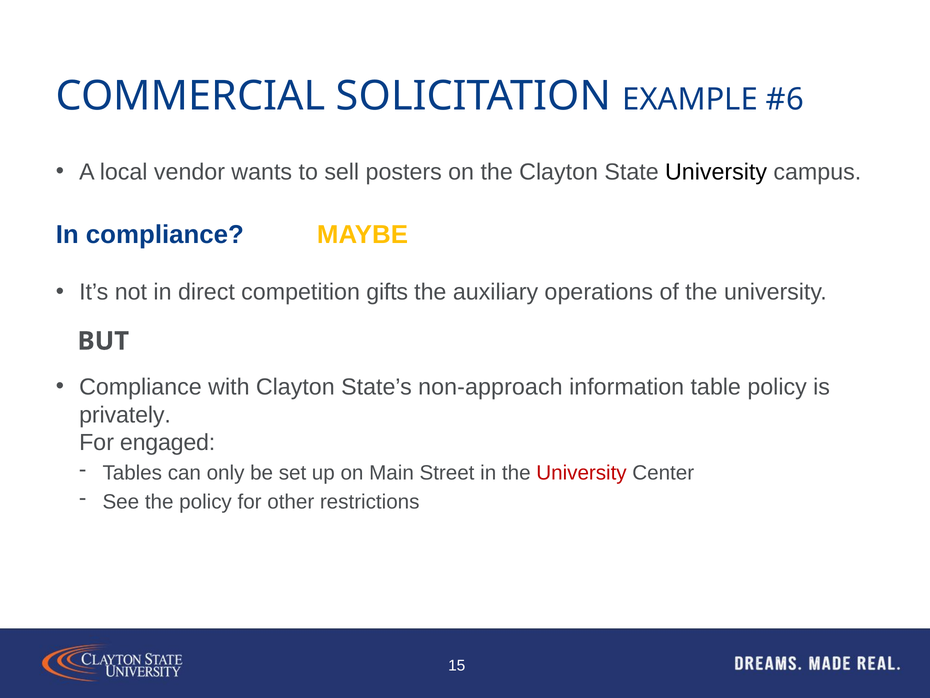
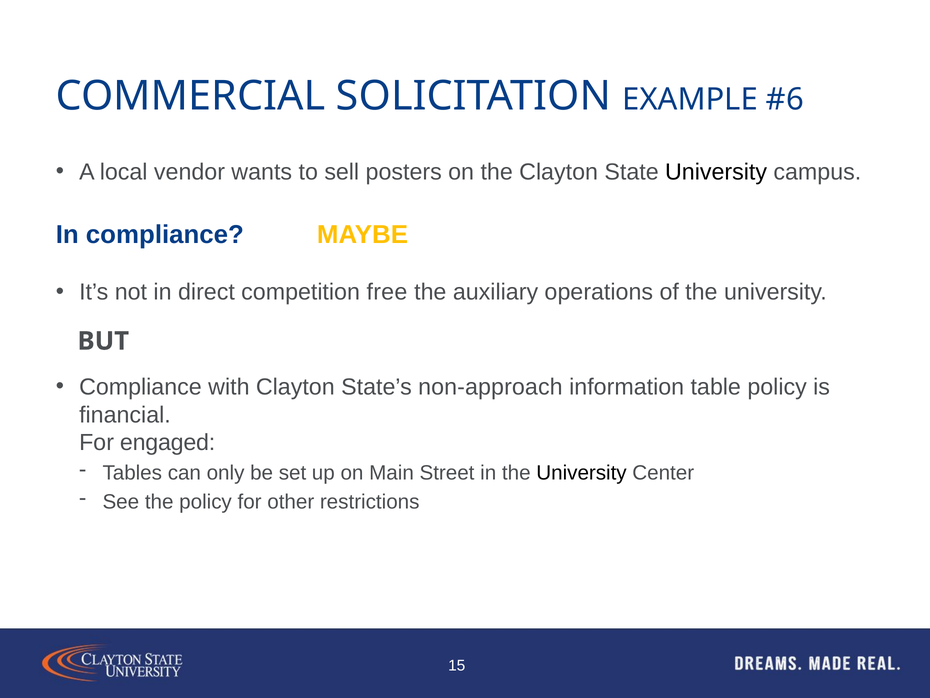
gifts: gifts -> free (387, 292)
privately: privately -> financial (125, 415)
University colour: red -> black (582, 473)
